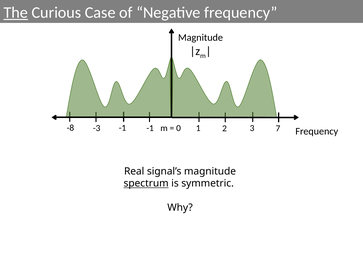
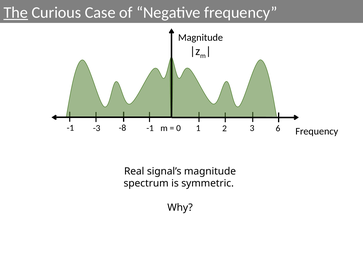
-8: -8 -> -1 (70, 128)
-3 -1: -1 -> -8 (122, 128)
7: 7 -> 6 (278, 128)
spectrum underline: present -> none (146, 184)
